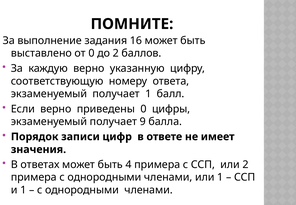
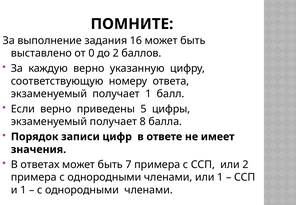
приведены 0: 0 -> 5 (143, 109)
9: 9 -> 8 (143, 122)
4: 4 -> 7 (129, 164)
